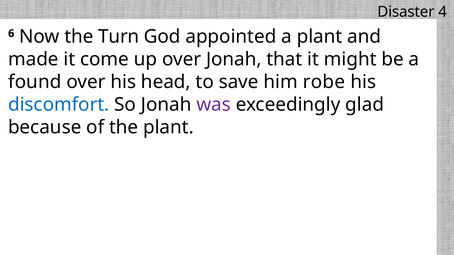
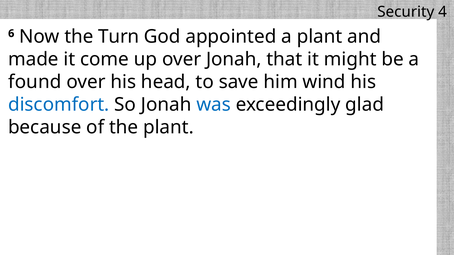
Disaster: Disaster -> Security (406, 12)
robe: robe -> wind (324, 82)
was colour: purple -> blue (214, 105)
